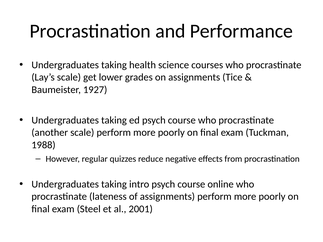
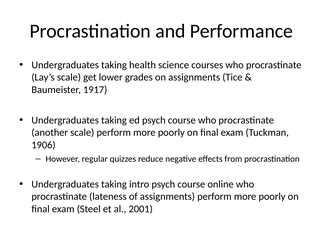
1927: 1927 -> 1917 (95, 90)
1988: 1988 -> 1906 (44, 145)
